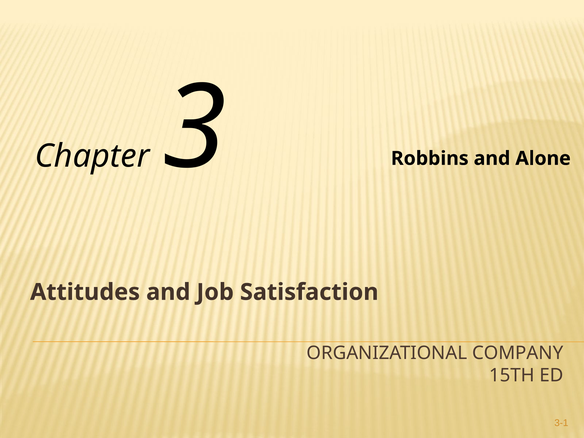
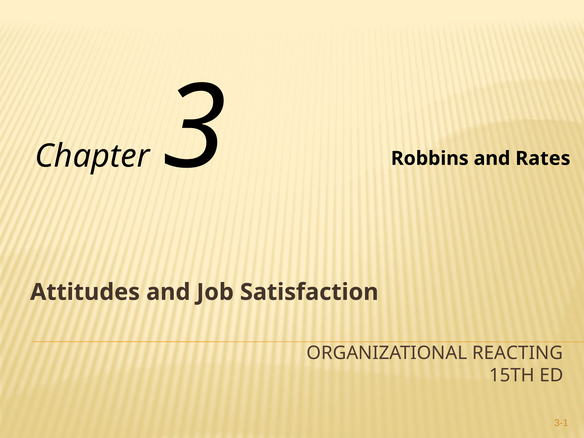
Alone: Alone -> Rates (543, 158)
COMPANY: COMPANY -> REACTING (518, 353)
